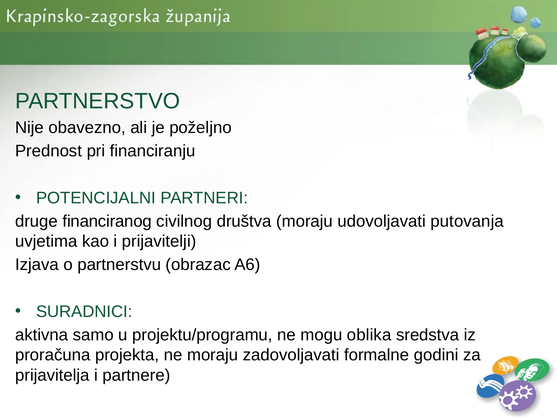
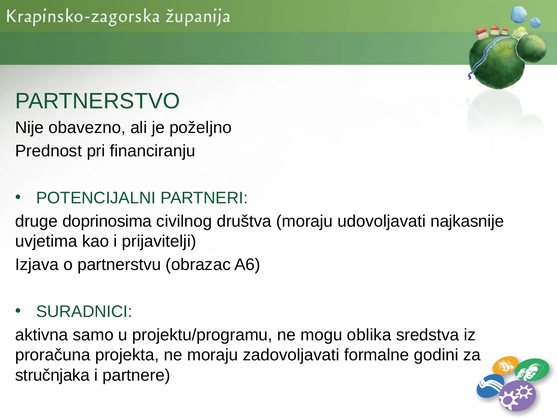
financiranog: financiranog -> doprinosima (107, 221)
putovanja: putovanja -> najkasnije (467, 221)
prijavitelja: prijavitelja -> stručnjaka (52, 375)
